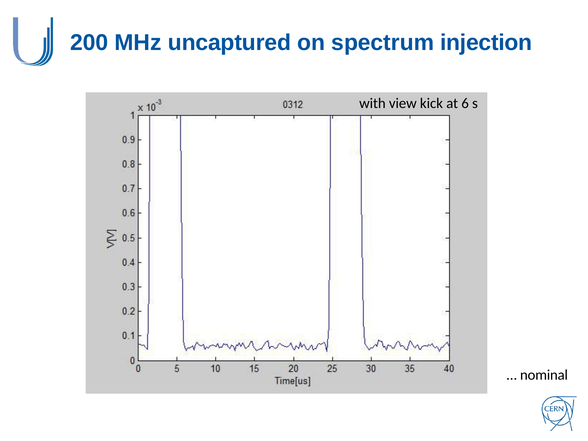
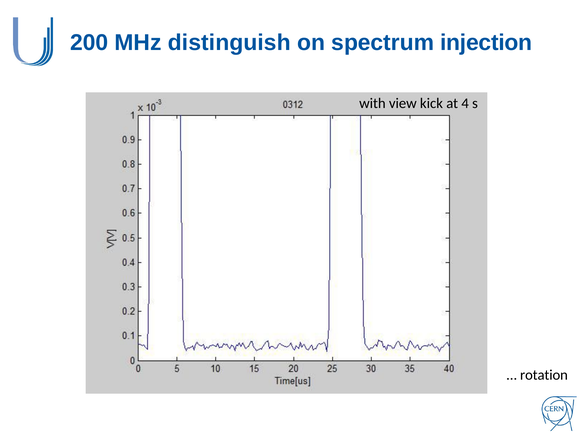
uncaptured: uncaptured -> distinguish (229, 42)
6: 6 -> 4 (465, 103)
nominal: nominal -> rotation (544, 375)
